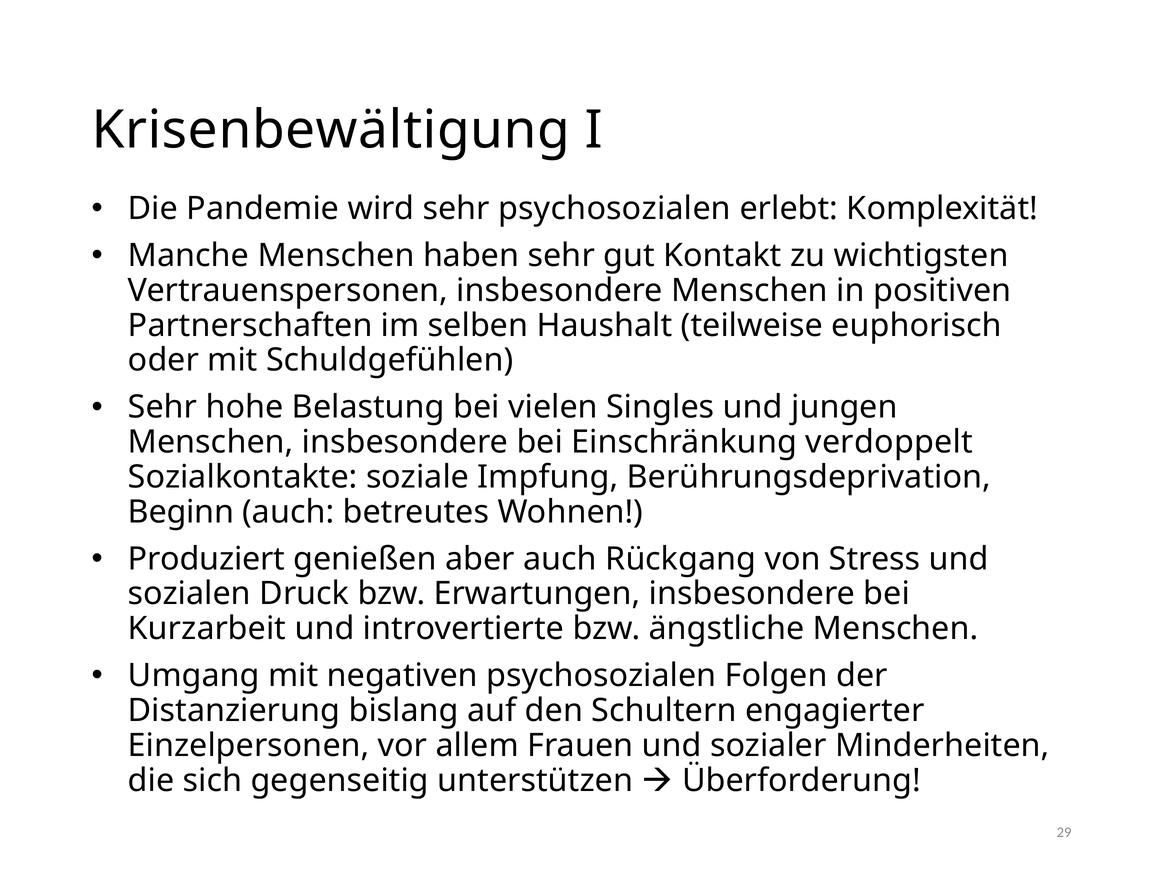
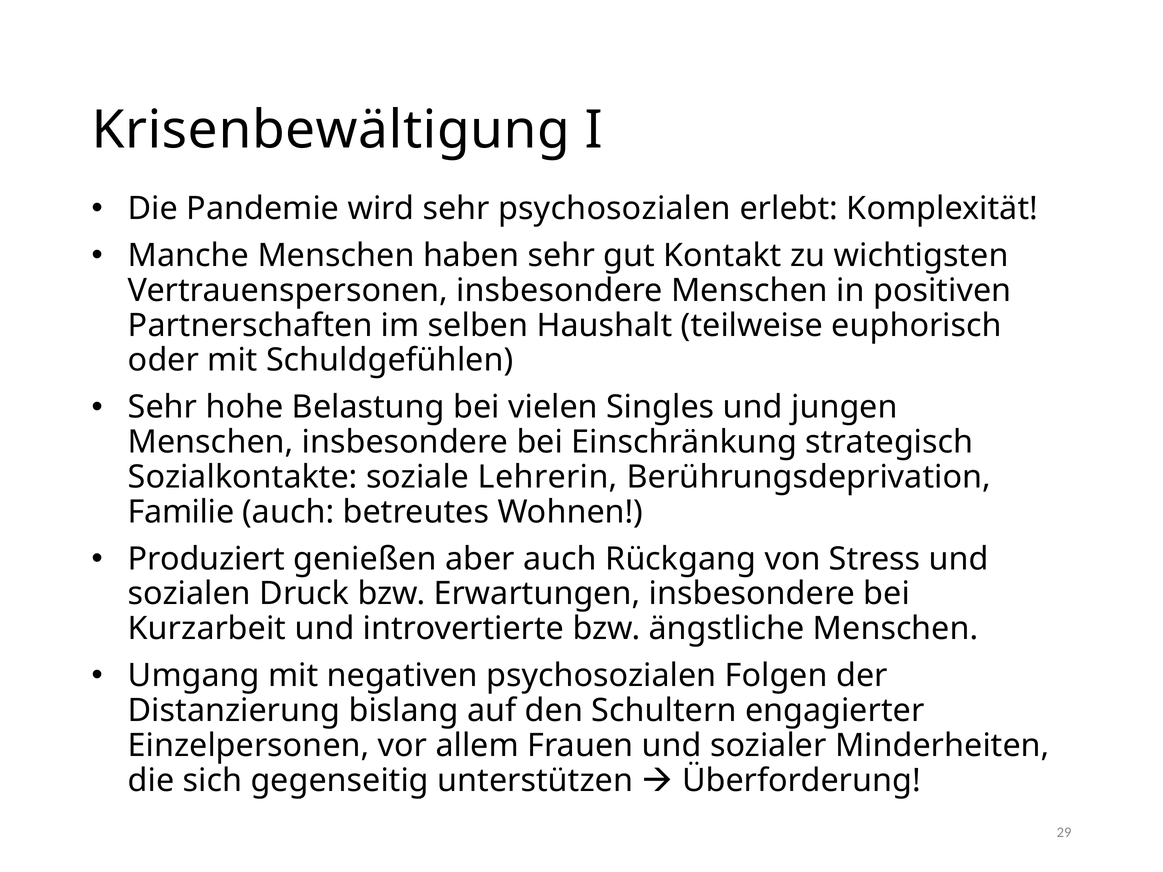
verdoppelt: verdoppelt -> strategisch (889, 442)
Impfung: Impfung -> Lehrerin (548, 477)
Beginn: Beginn -> Familie (181, 512)
